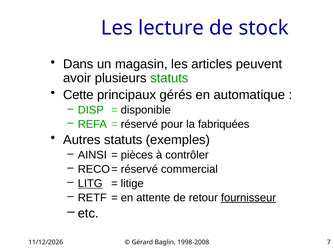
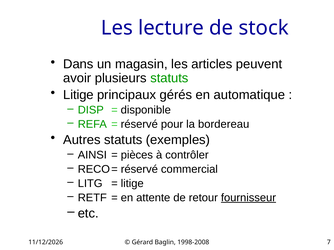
Cette: Cette -> Litige (78, 95)
fabriquées: fabriquées -> bordereau (224, 124)
LITG underline: present -> none (90, 184)
